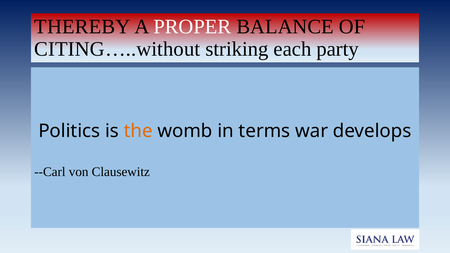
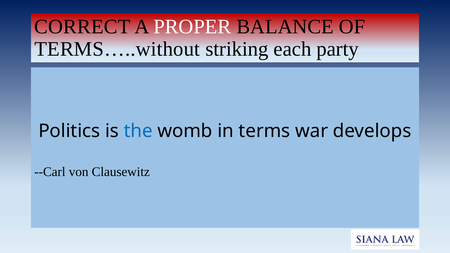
THEREBY: THEREBY -> CORRECT (82, 27)
CITING…..without: CITING…..without -> TERMS…..without (117, 49)
the colour: orange -> blue (138, 131)
